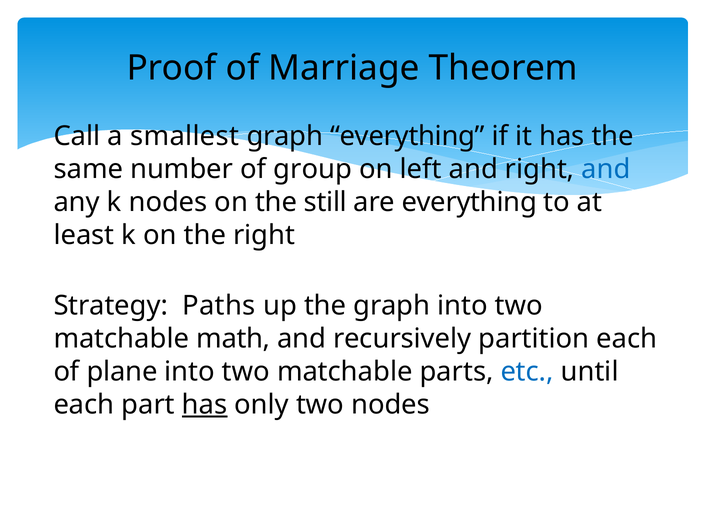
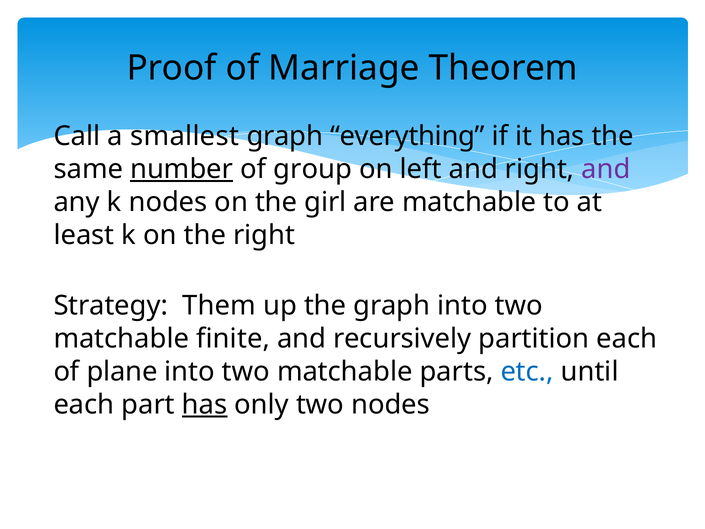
number underline: none -> present (182, 169)
and colour: blue -> purple (606, 169)
still: still -> girl (325, 202)
are everything: everything -> matchable (469, 202)
Paths: Paths -> Them (219, 306)
math: math -> finite (233, 339)
